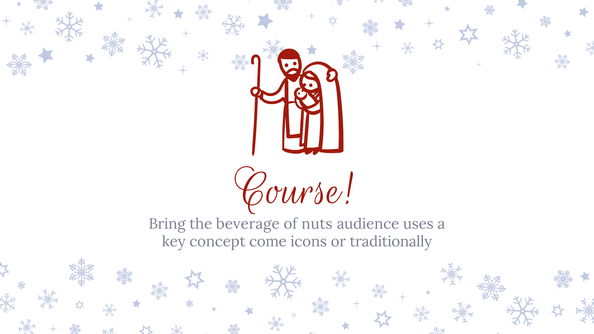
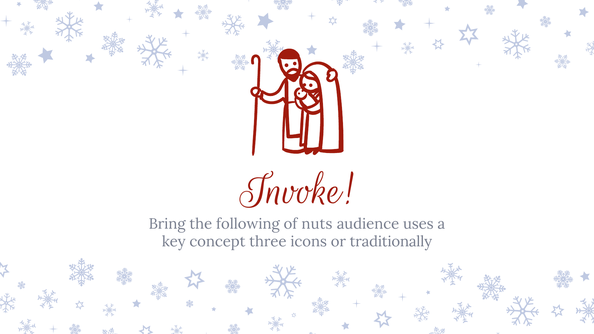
Course: Course -> Invoke (297, 187)
beverage: beverage -> following (248, 224)
come: come -> three (268, 242)
